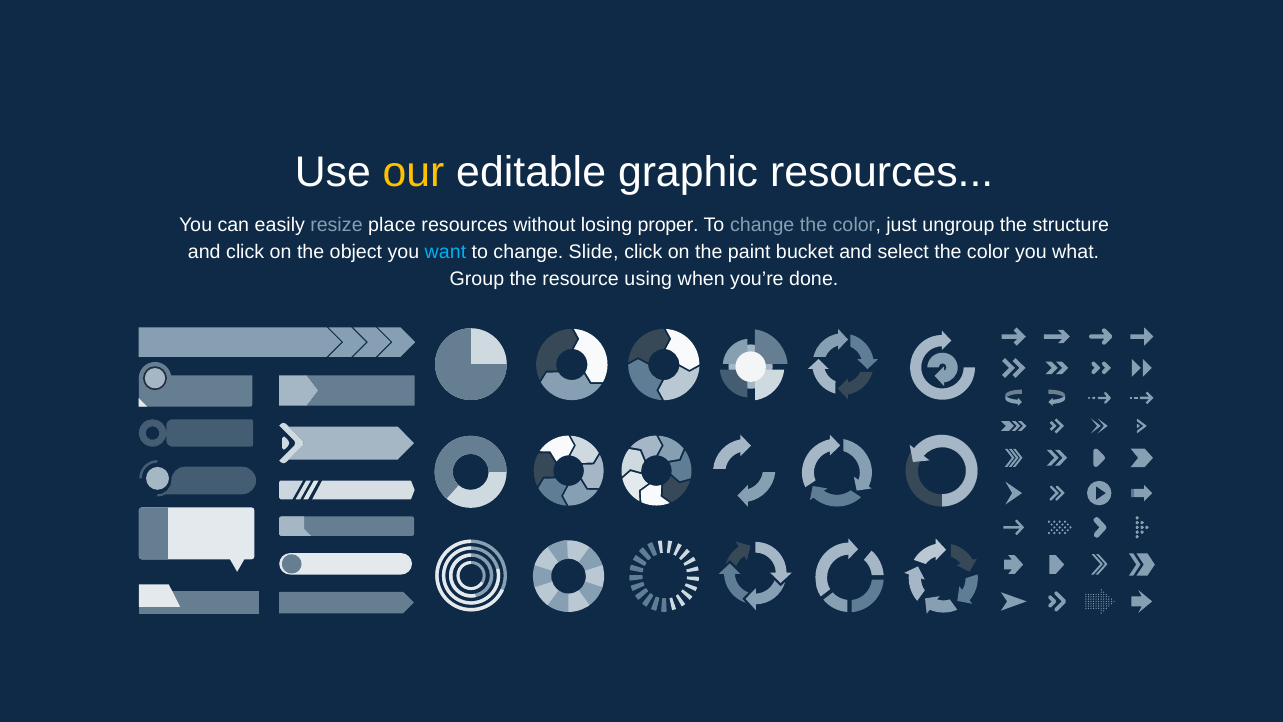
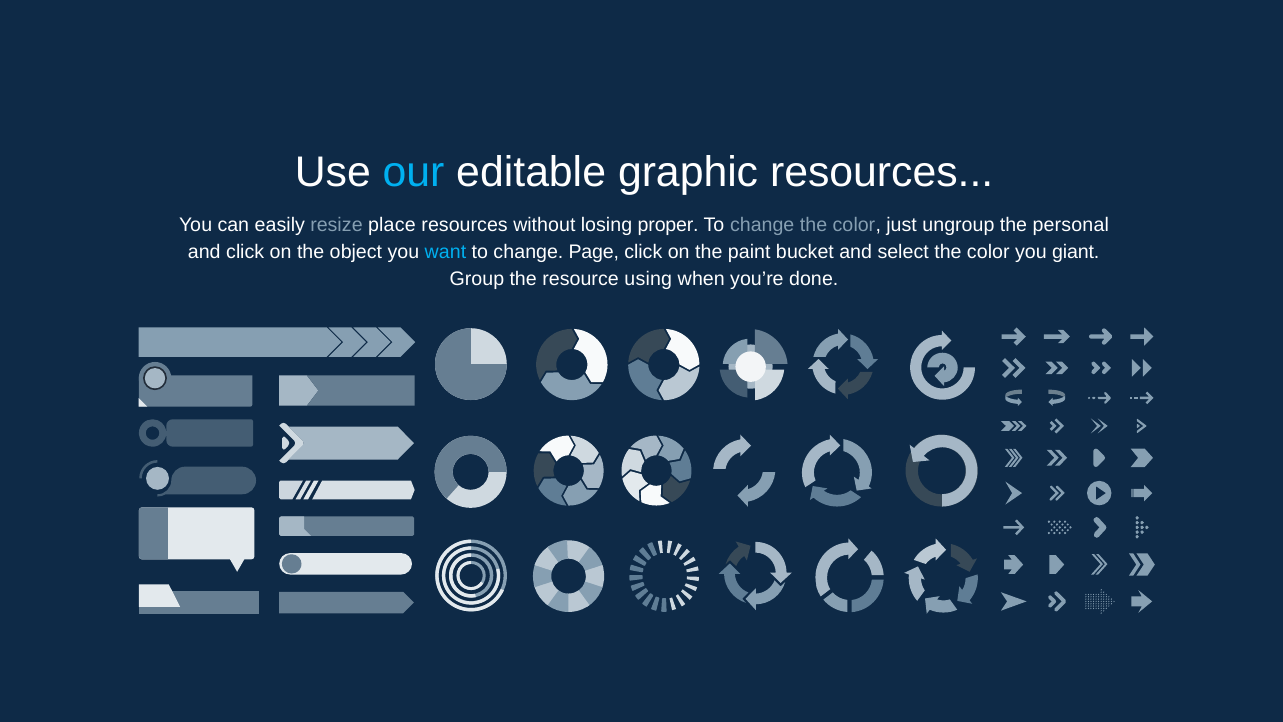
our colour: yellow -> light blue (414, 172)
structure: structure -> personal (1071, 225)
Slide: Slide -> Page (594, 252)
what: what -> giant (1076, 252)
